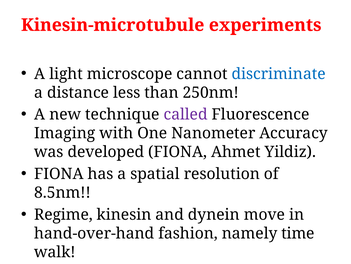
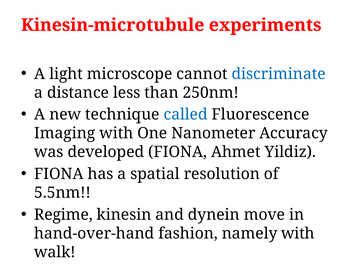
called colour: purple -> blue (186, 114)
8.5nm: 8.5nm -> 5.5nm (62, 192)
namely time: time -> with (298, 233)
